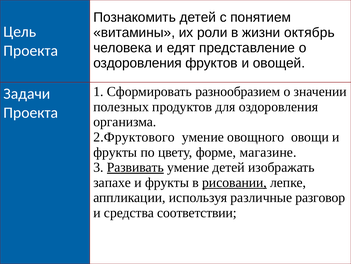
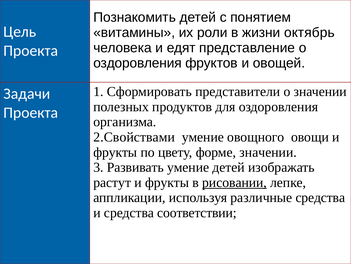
разнообразием: разнообразием -> представители (238, 91)
2.Фруктового: 2.Фруктового -> 2.Свойствами (134, 137)
форме магазине: магазине -> значении (268, 152)
Развивать underline: present -> none (135, 167)
запахе: запахе -> растут (112, 182)
различные разговор: разговор -> средства (320, 197)
